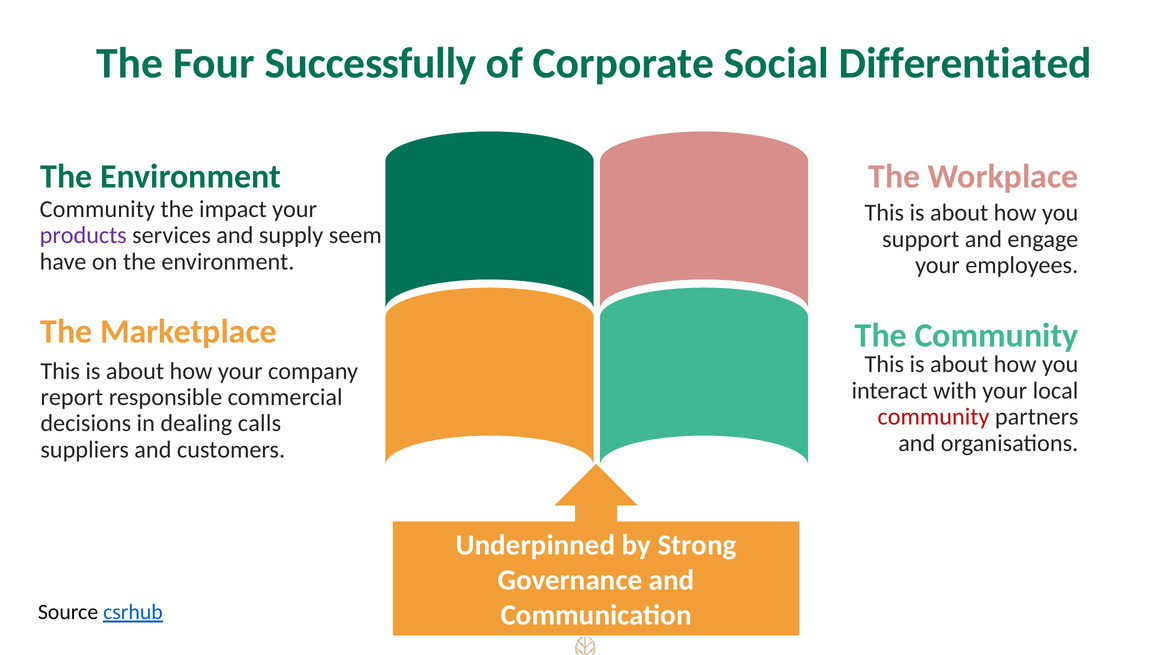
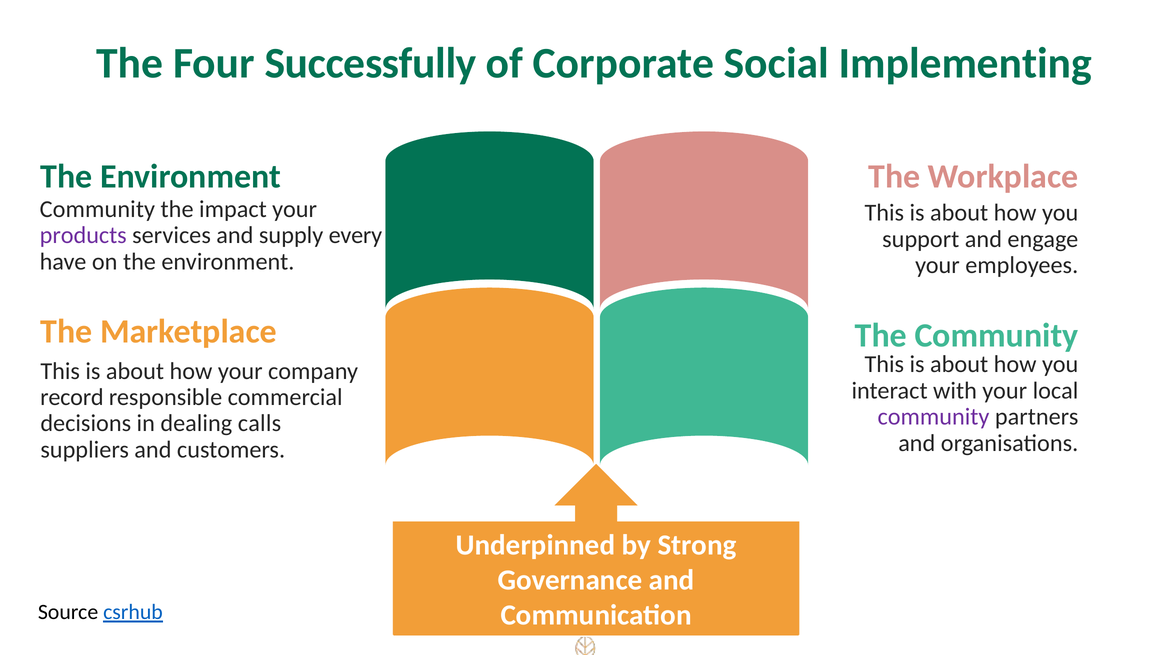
Differentiated: Differentiated -> Implementing (965, 63)
seem: seem -> every (355, 235)
report: report -> record (72, 397)
community colour: red -> purple (934, 417)
